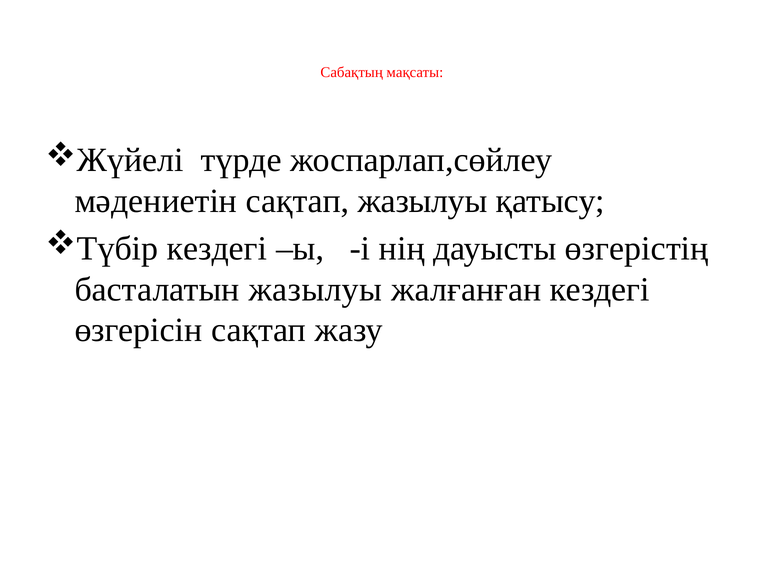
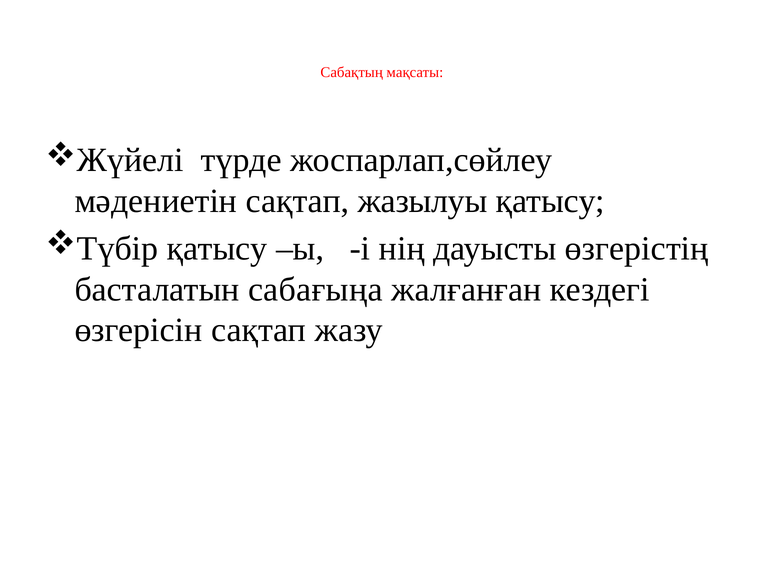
Түбір кездегі: кездегі -> қатысу (217, 249)
басталатын жазылуы: жазылуы -> сабағыңа (315, 289)
